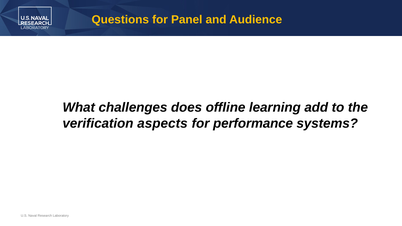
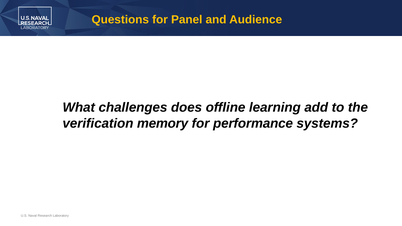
aspects: aspects -> memory (163, 124)
